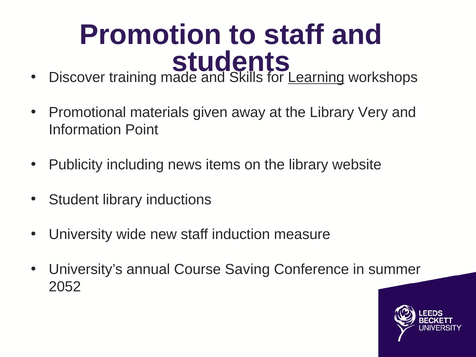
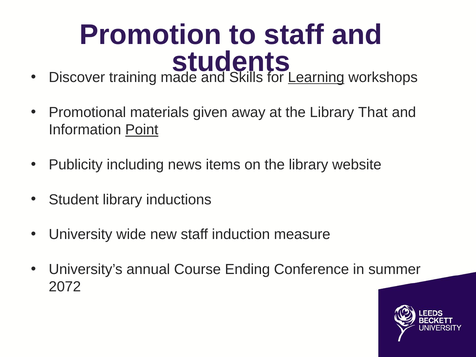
Very: Very -> That (373, 112)
Point underline: none -> present (142, 130)
Saving: Saving -> Ending (247, 269)
2052: 2052 -> 2072 (65, 287)
